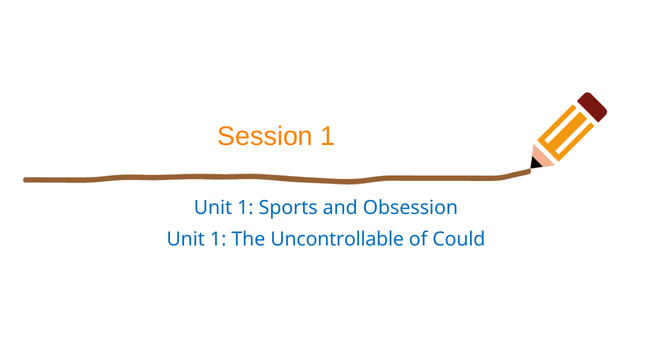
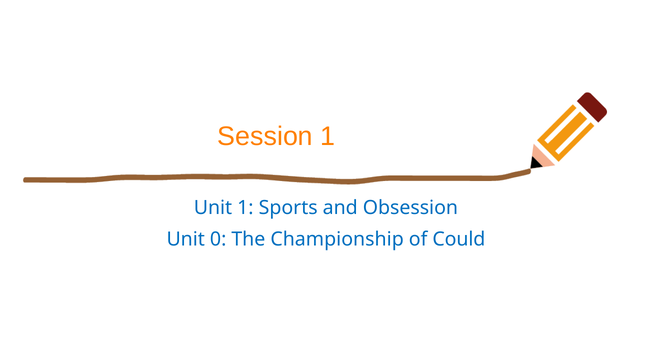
1: 1 -> 0 (218, 239)
Uncontrollable: Uncontrollable -> Championship (337, 239)
